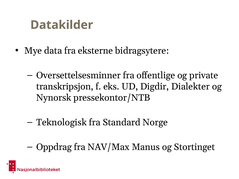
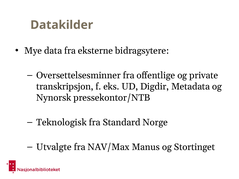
Dialekter: Dialekter -> Metadata (191, 87)
Oppdrag: Oppdrag -> Utvalgte (54, 147)
